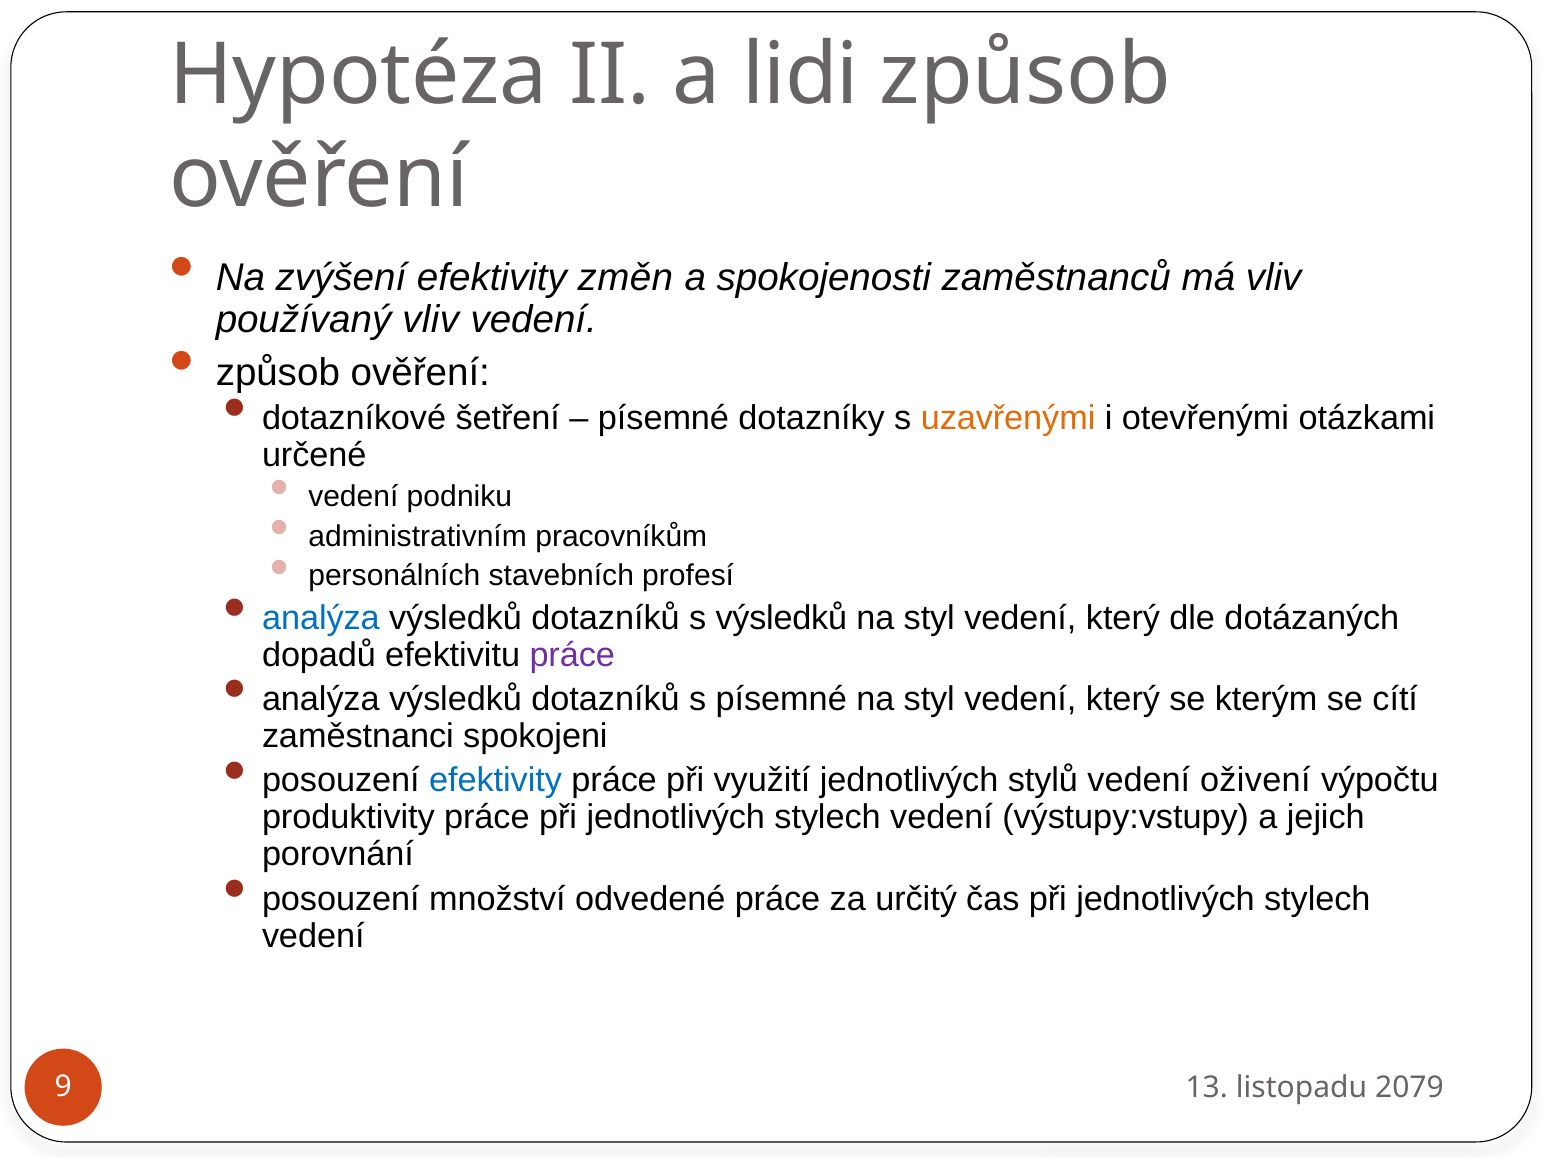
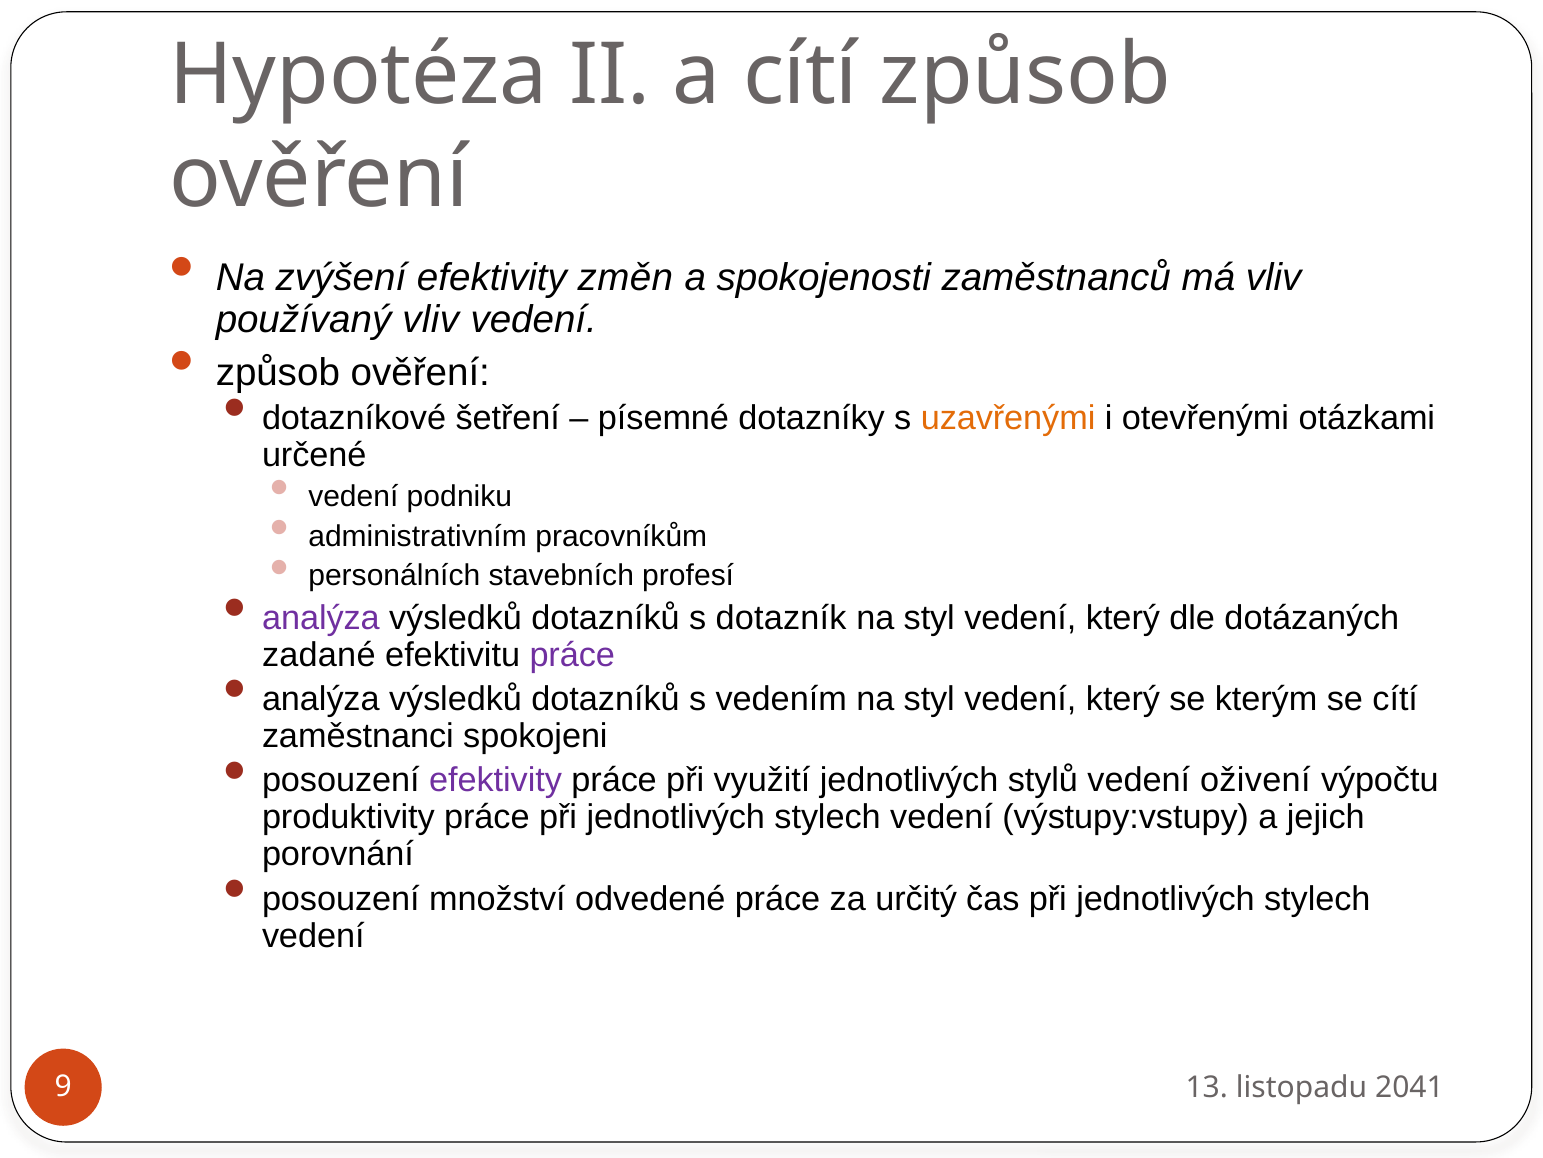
a lidi: lidi -> cítí (801, 75)
analýza colour: blue -> purple (321, 618)
s výsledků: výsledků -> dotazník (781, 618)
dopadů: dopadů -> zadané (319, 655)
s písemné: písemné -> vedením (781, 699)
efektivity colour: blue -> purple (495, 780)
2079: 2079 -> 2041 (1409, 1087)
